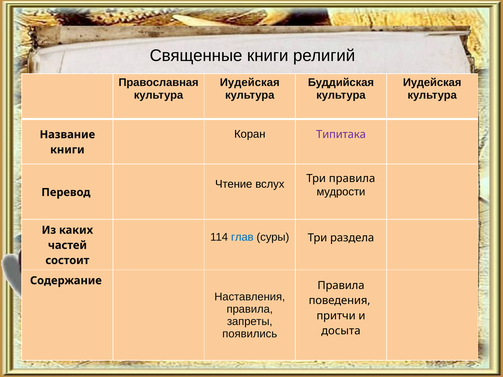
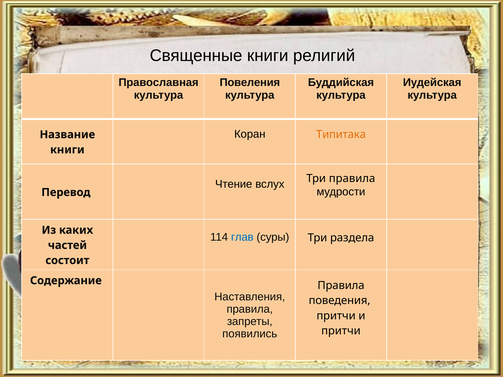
Иудейская: Иудейская -> Повеления (250, 83)
Типитака colour: purple -> orange (341, 135)
досыта: досыта -> притчи (341, 331)
